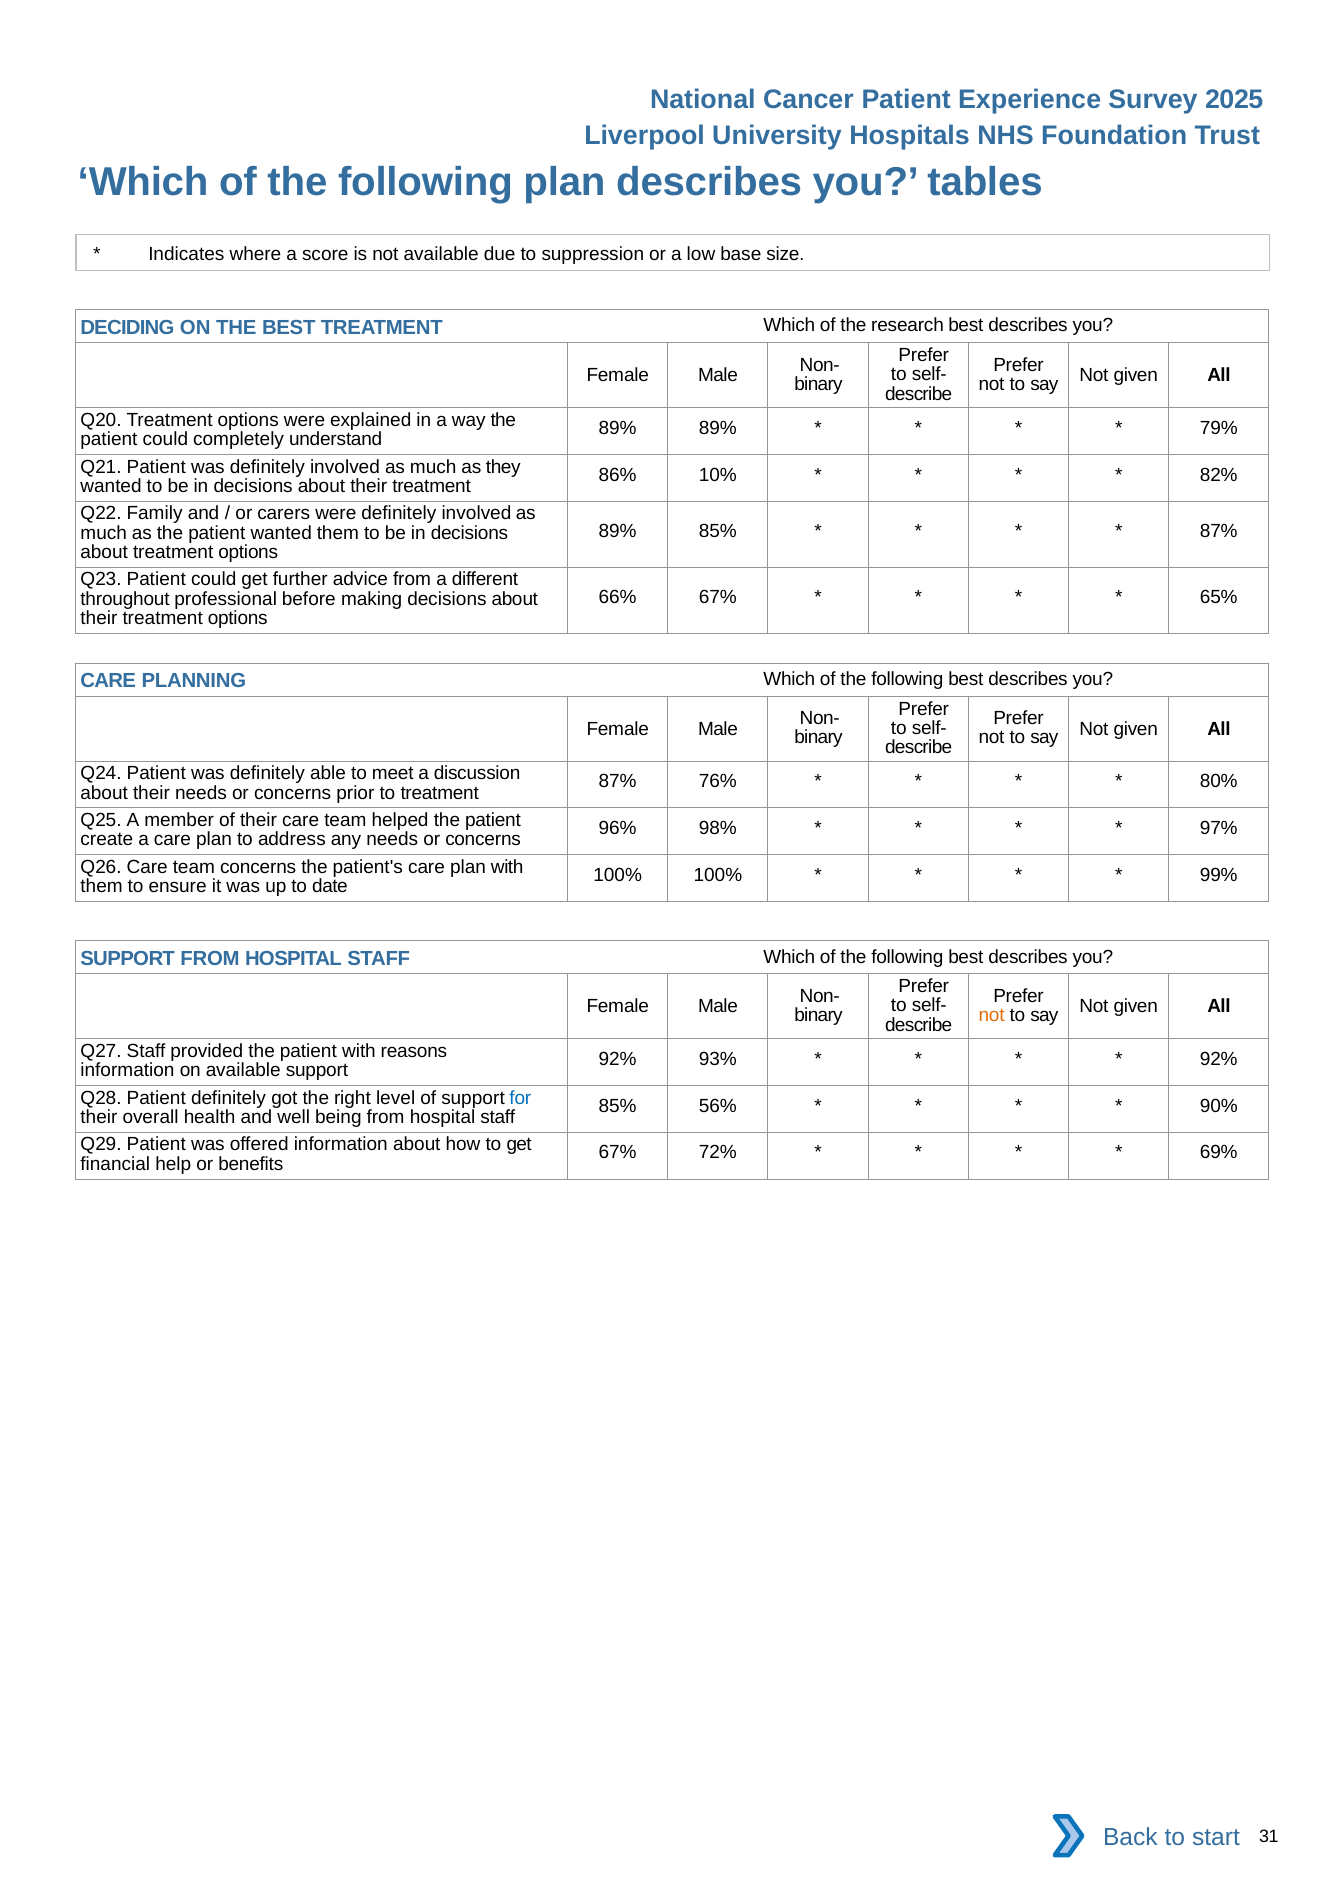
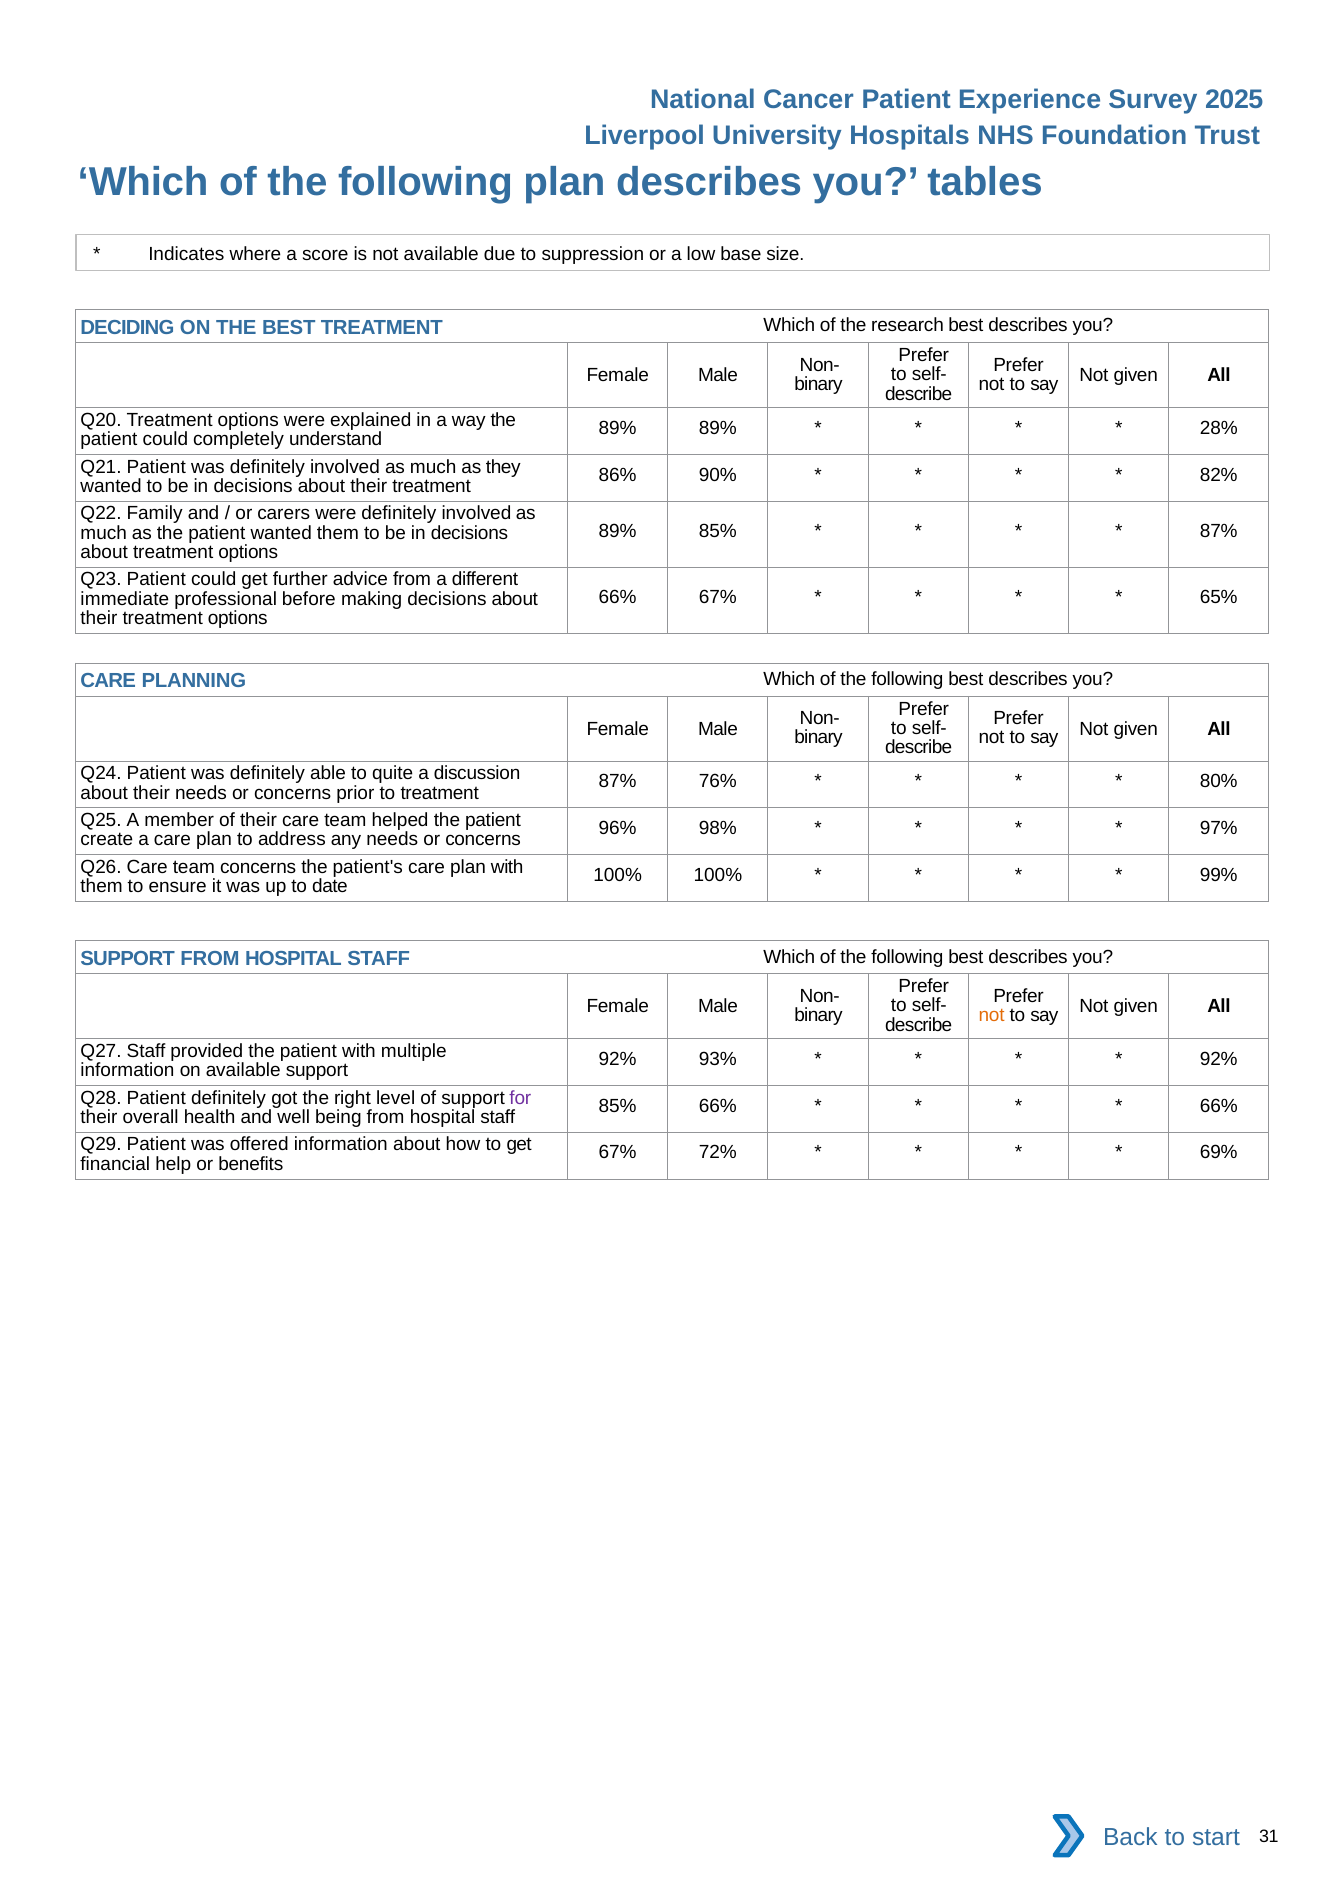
79%: 79% -> 28% (1219, 428)
10%: 10% -> 90% (718, 475)
throughout: throughout -> immediate (125, 599)
meet: meet -> quite (393, 773)
reasons: reasons -> multiple (414, 1051)
for colour: blue -> purple (520, 1098)
85% 56%: 56% -> 66% (718, 1106)
90%: 90% -> 66% (1219, 1106)
